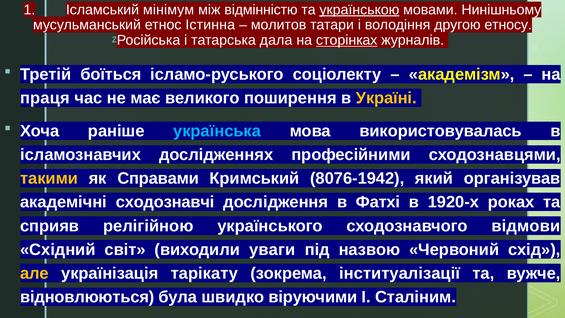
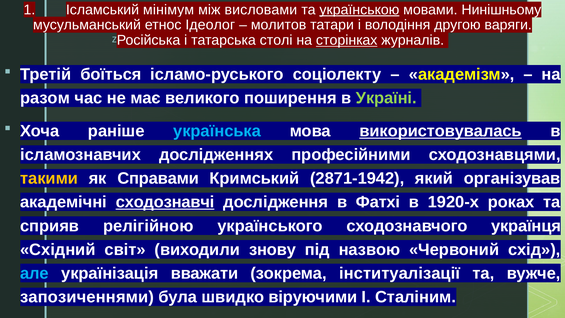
відмінністю: відмінністю -> висловами (261, 10)
Істинна: Істинна -> Ідеолог (210, 25)
етносу: етносу -> варяги (508, 25)
дала: дала -> столі (276, 40)
праця: праця -> разом (45, 98)
Україні colour: yellow -> light green (386, 98)
використовувалась underline: none -> present (441, 131)
8076-1942: 8076-1942 -> 2871-1942 (357, 178)
сходознавчі underline: none -> present (165, 202)
відмови: відмови -> українця (526, 226)
уваги: уваги -> знову (272, 249)
але colour: yellow -> light blue (35, 273)
тарікату: тарікату -> вважати (204, 273)
відновлюються: відновлюються -> запозиченнями (87, 297)
